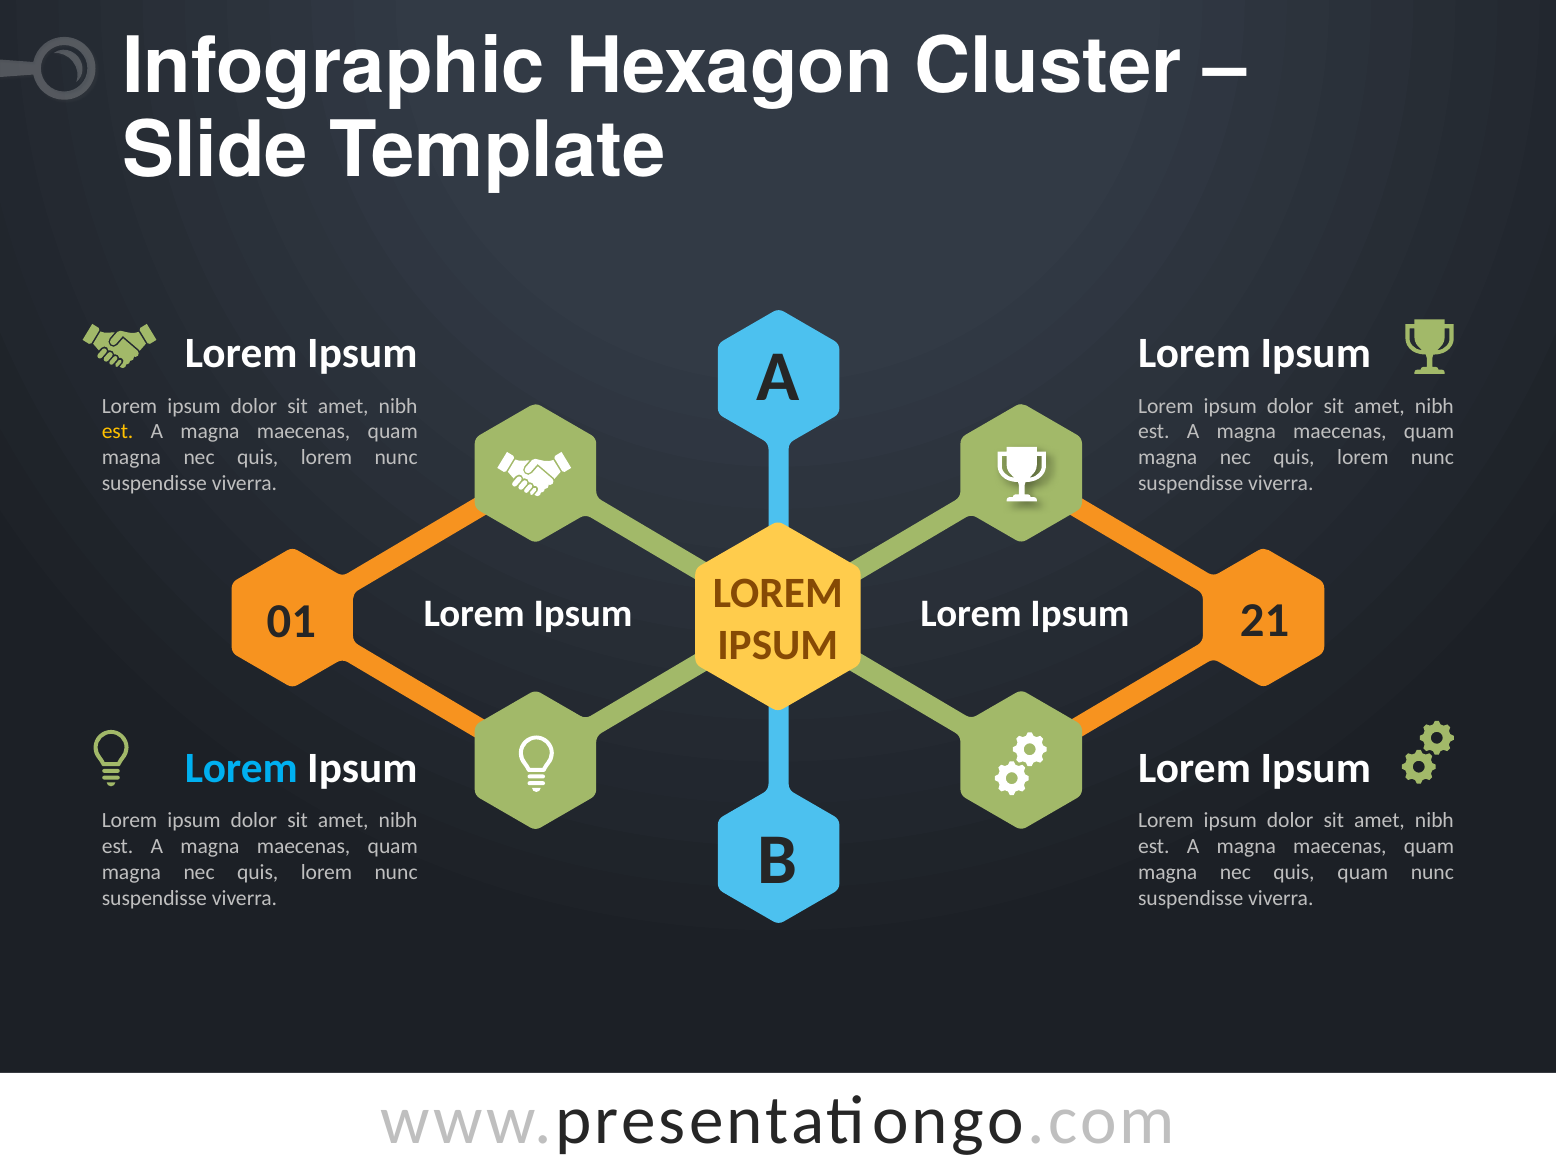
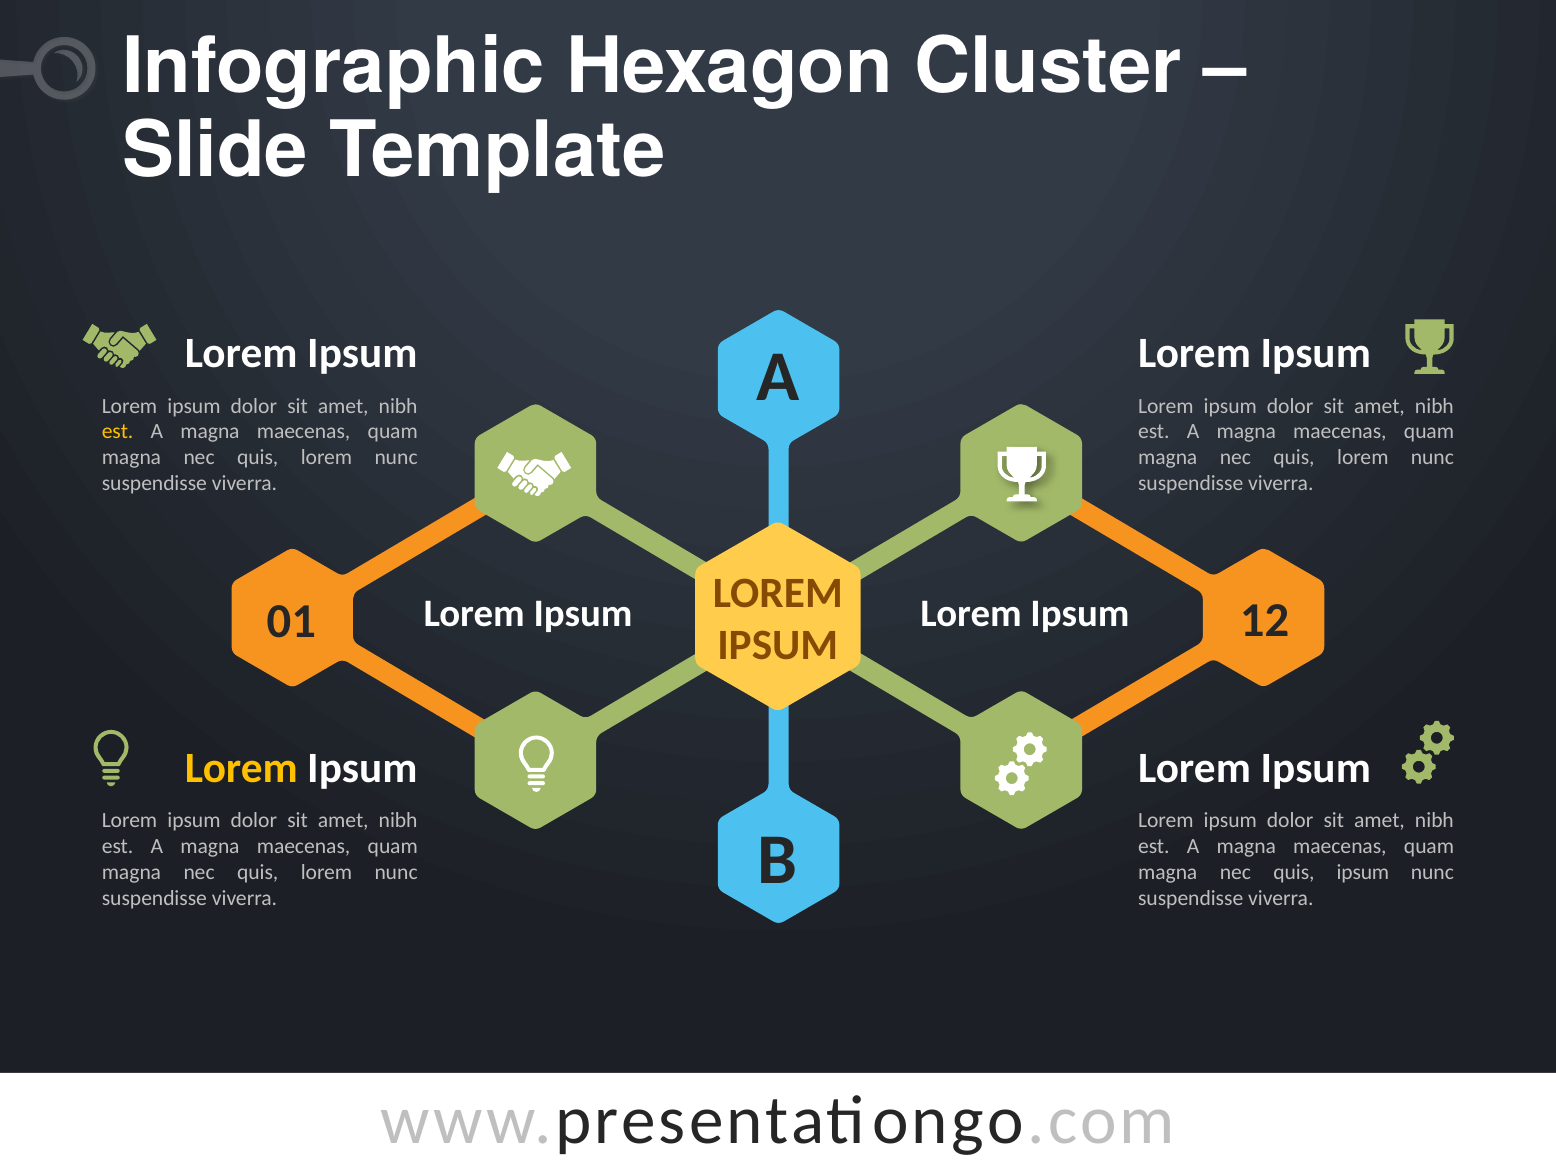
21: 21 -> 12 (1265, 621)
Lorem colour: light blue -> yellow (241, 768)
quis quam: quam -> ipsum (1363, 873)
